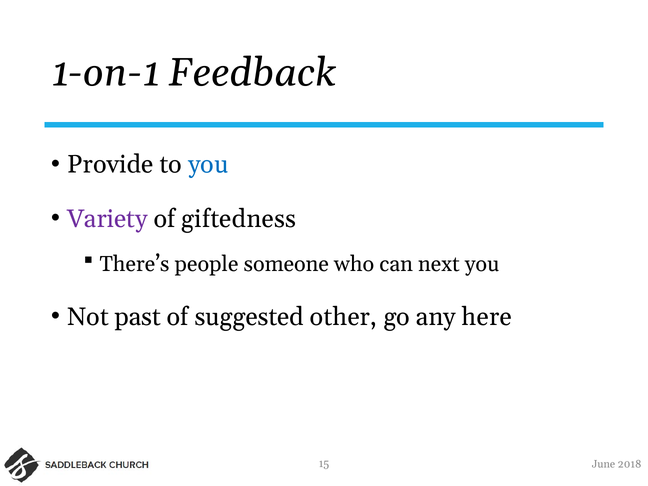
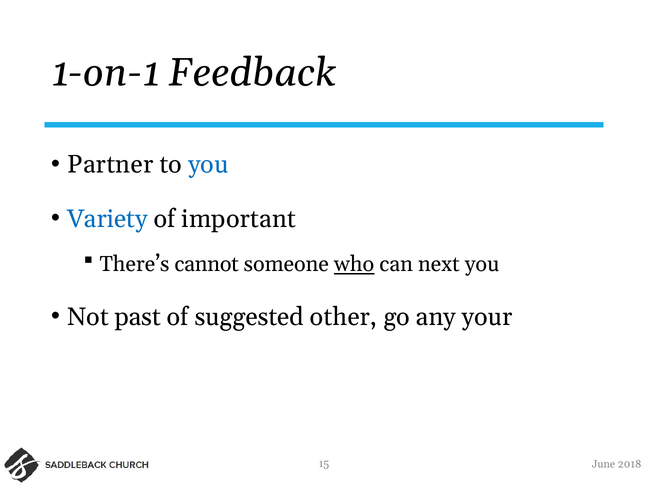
Provide: Provide -> Partner (110, 165)
Variety colour: purple -> blue (107, 219)
giftedness: giftedness -> important (239, 219)
people: people -> cannot (207, 264)
who underline: none -> present (354, 264)
here: here -> your (487, 317)
